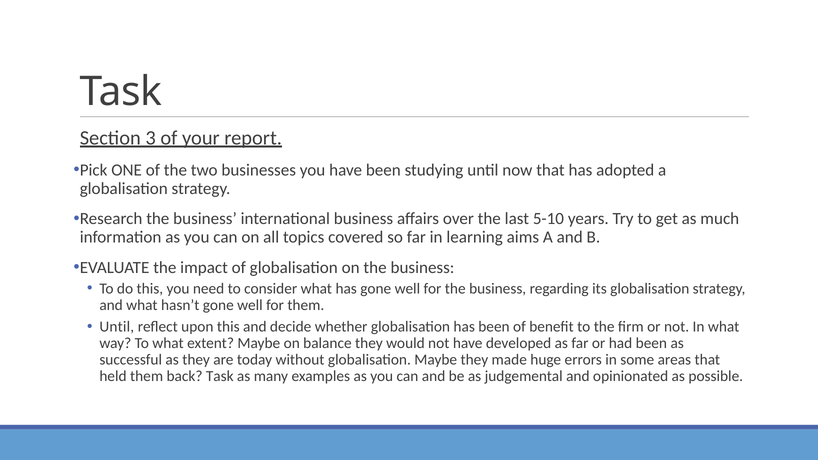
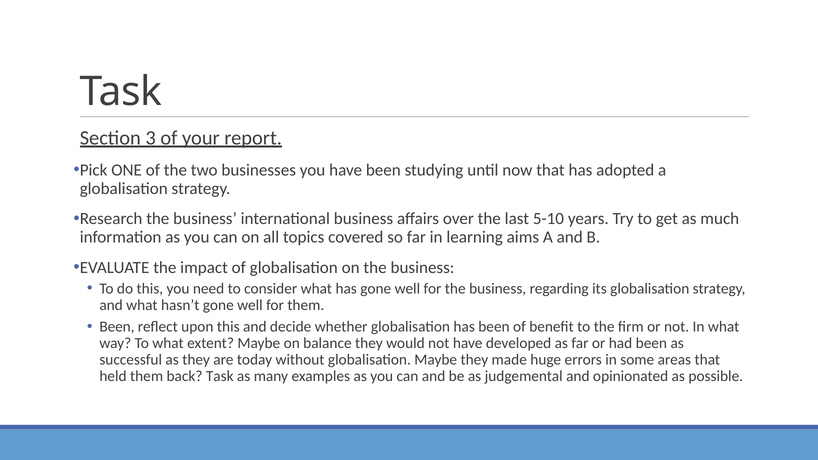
Until: Until -> Been (117, 327)
